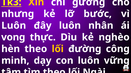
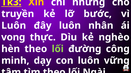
gương: gương -> nhưng (89, 2)
nhưng: nhưng -> truyền (18, 14)
lối colour: yellow -> light green (58, 49)
